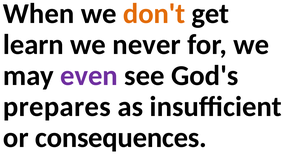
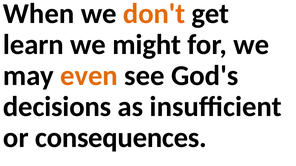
never: never -> might (147, 45)
even colour: purple -> orange (89, 76)
prepares: prepares -> decisions (57, 107)
